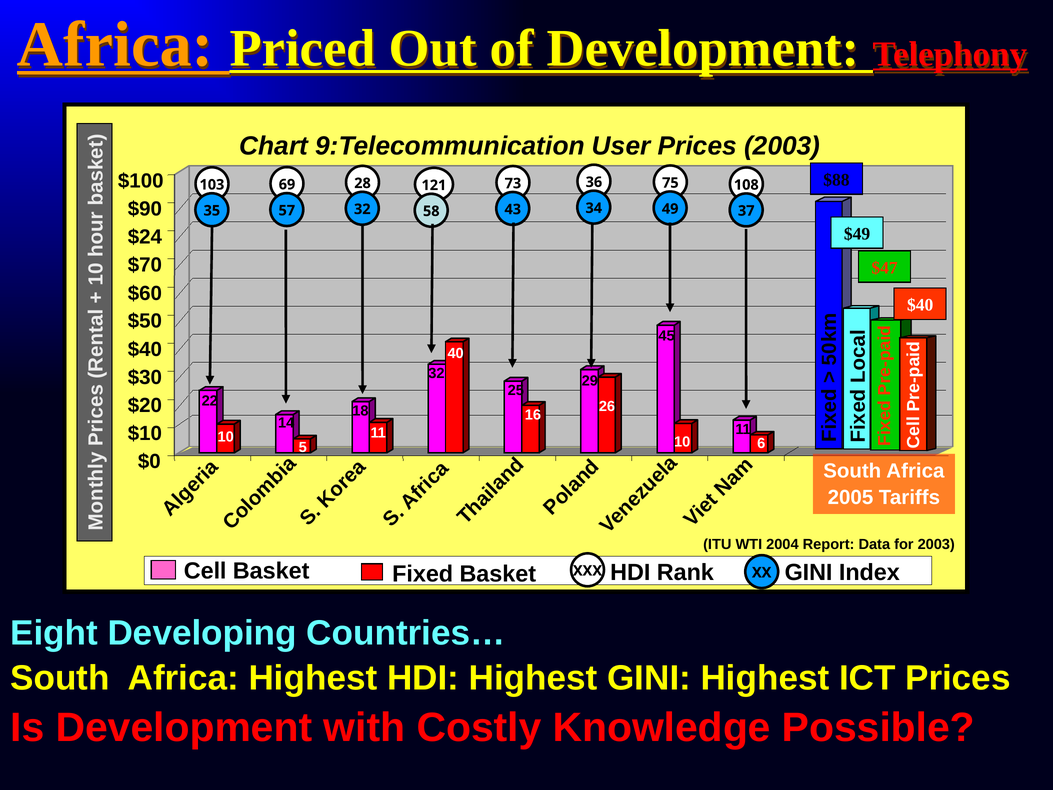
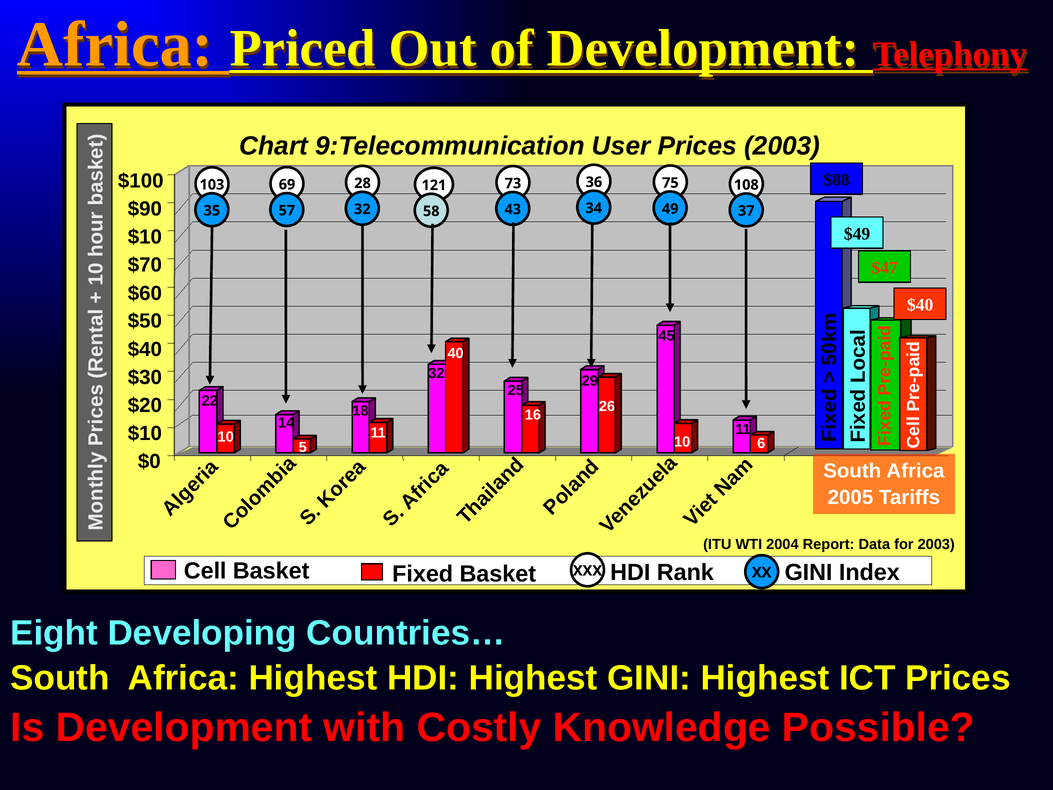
$24: $24 -> $10 (145, 237)
